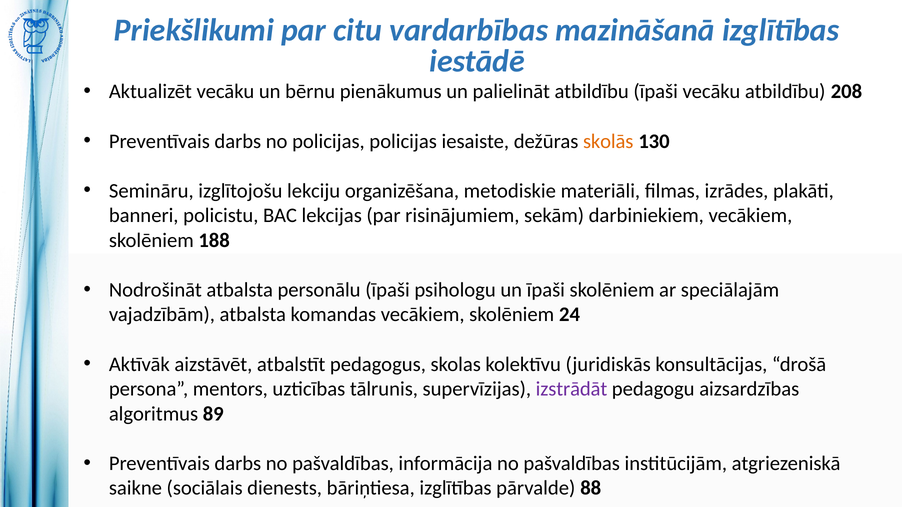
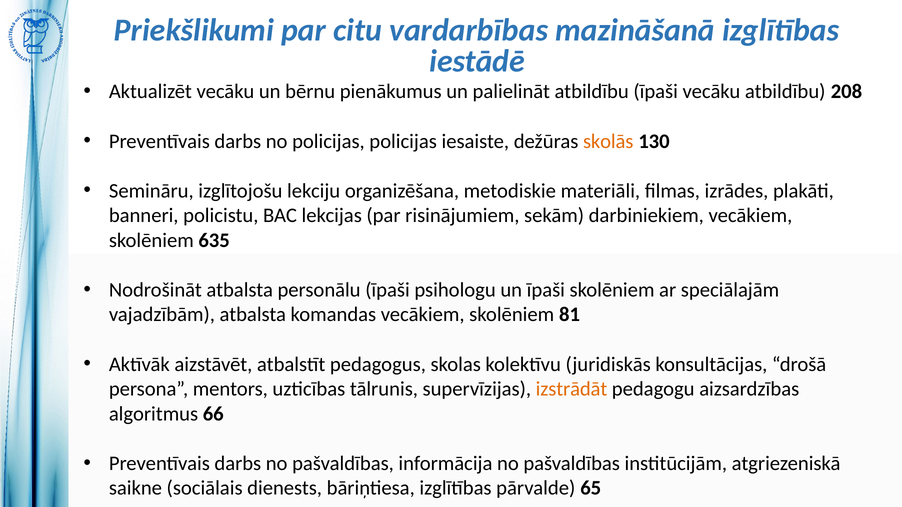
188: 188 -> 635 (214, 241)
24: 24 -> 81 (570, 315)
izstrādāt colour: purple -> orange (571, 389)
89: 89 -> 66 (213, 414)
88: 88 -> 65 (591, 488)
